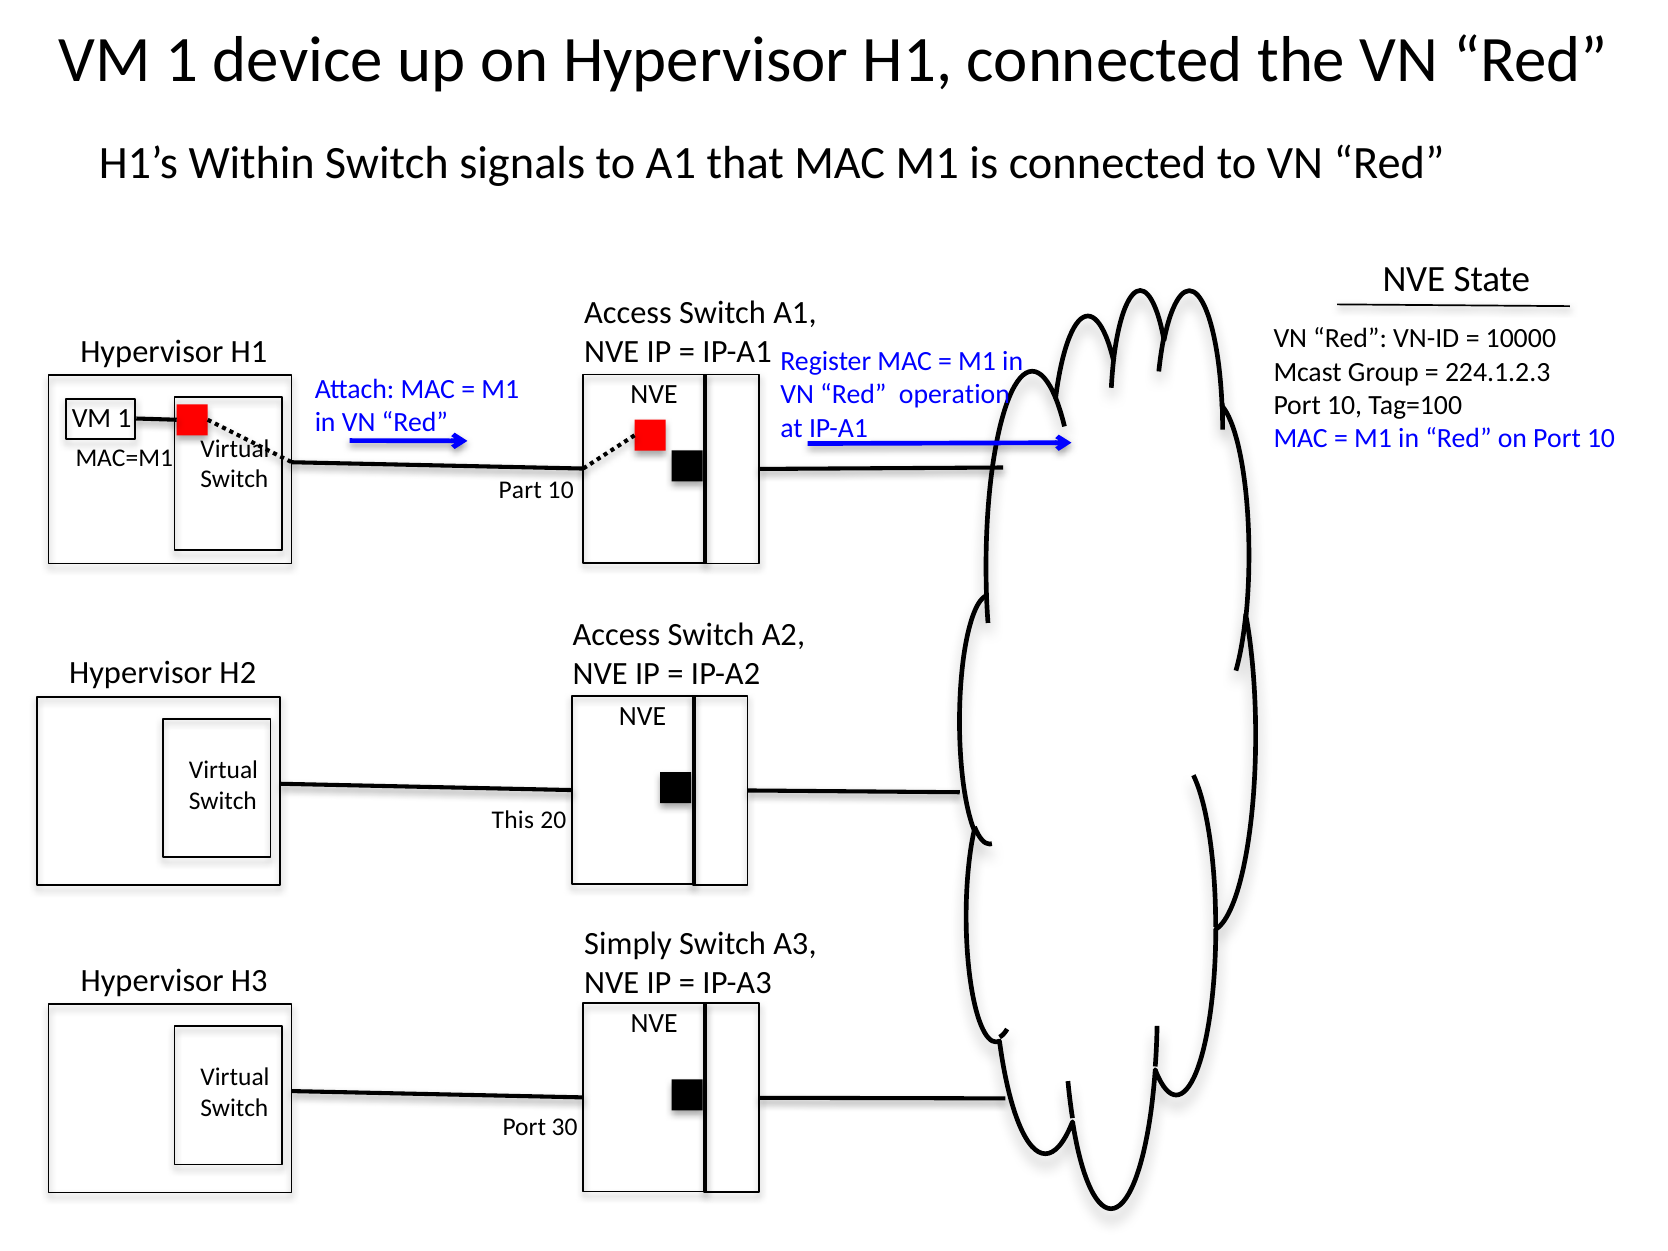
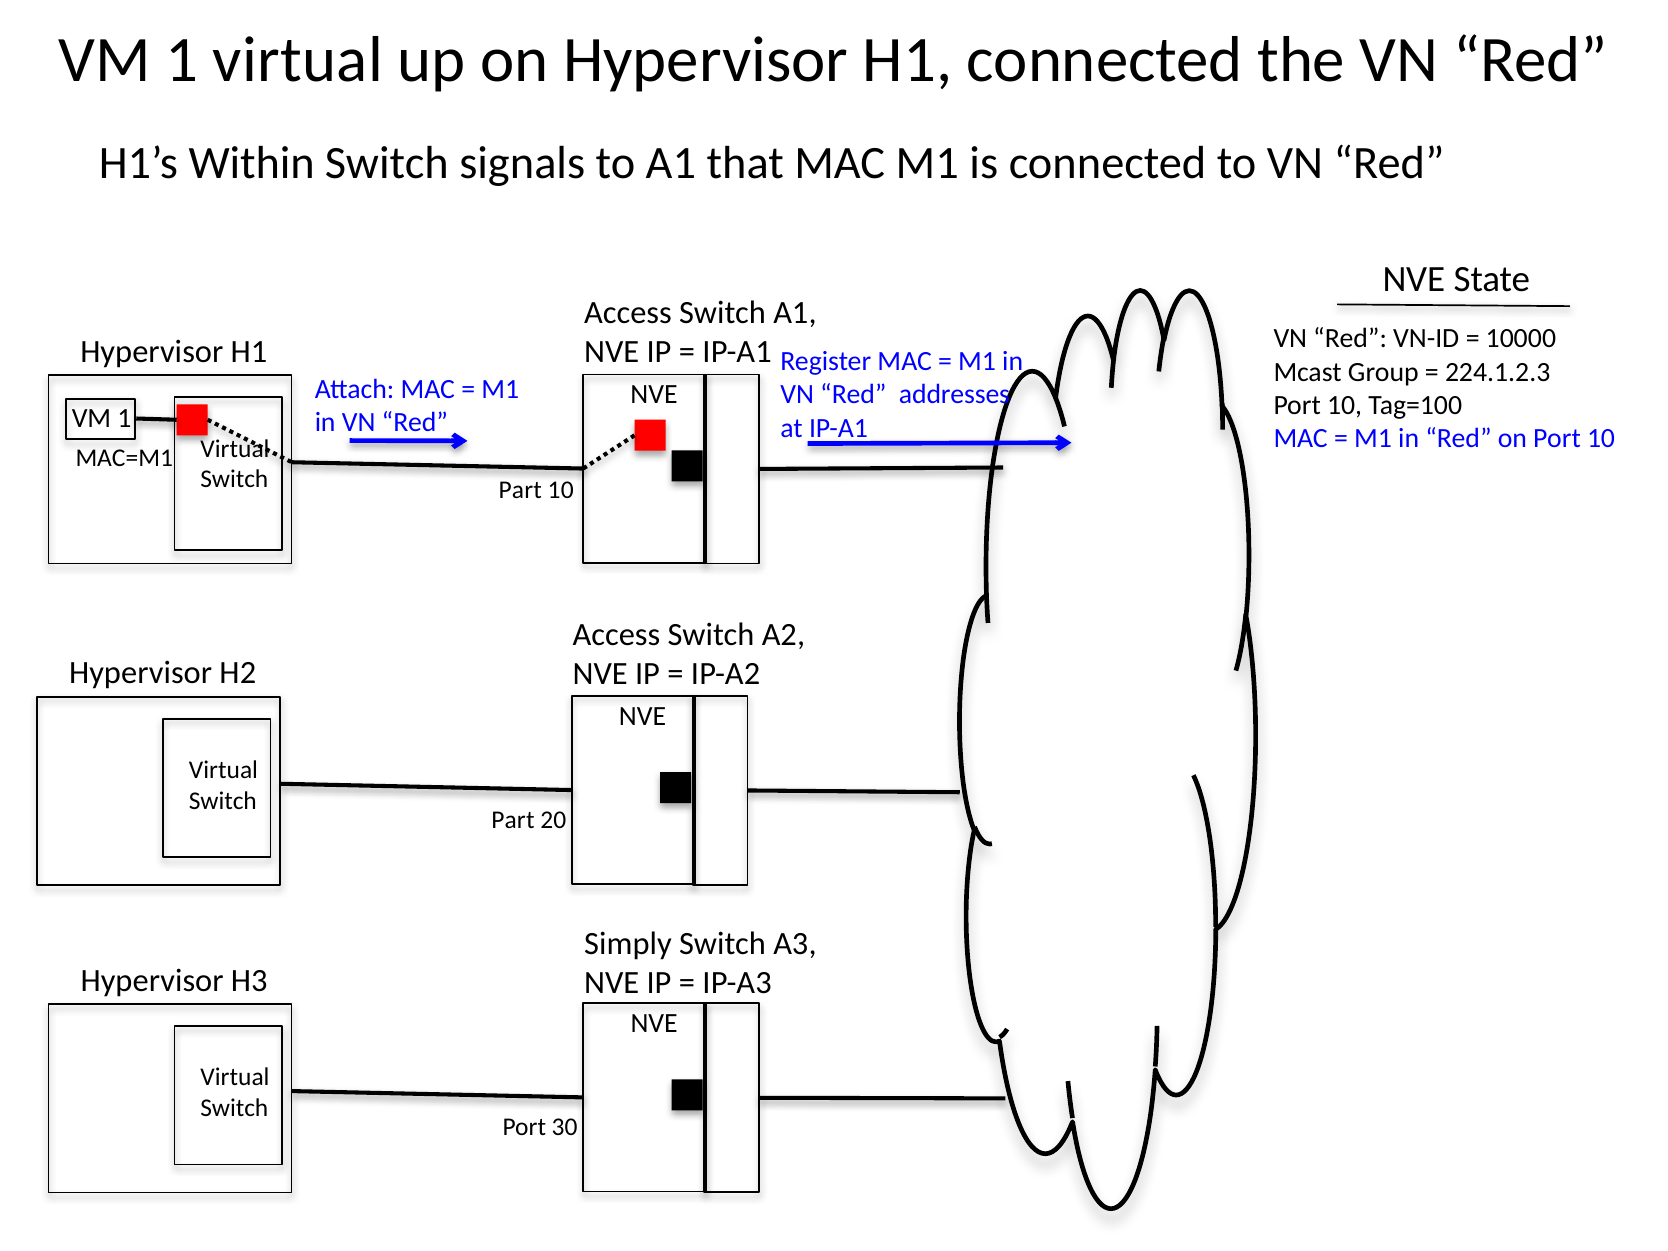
1 device: device -> virtual (298, 61)
operation: operation -> addresses (954, 395)
This: This -> Part (513, 820)
